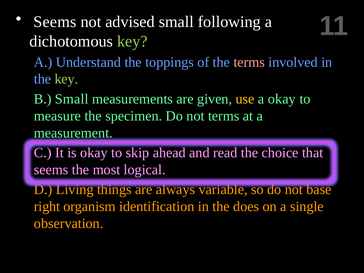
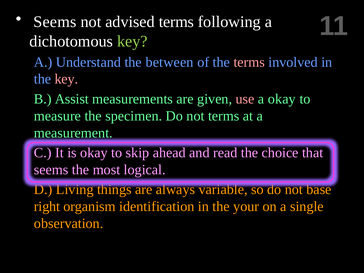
advised small: small -> terms (176, 22)
toppings: toppings -> between (170, 62)
key colour: light green -> pink (66, 79)
B Small: Small -> Assist (72, 99)
use colour: yellow -> pink (245, 99)
does: does -> your (246, 207)
